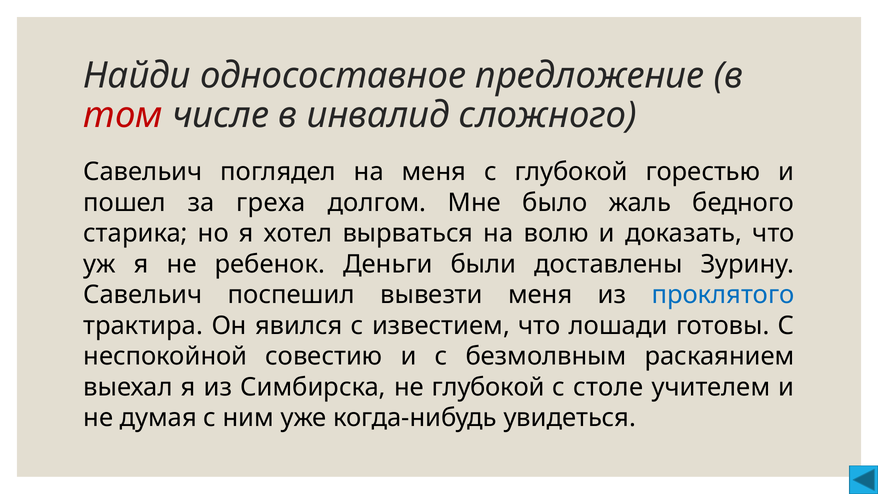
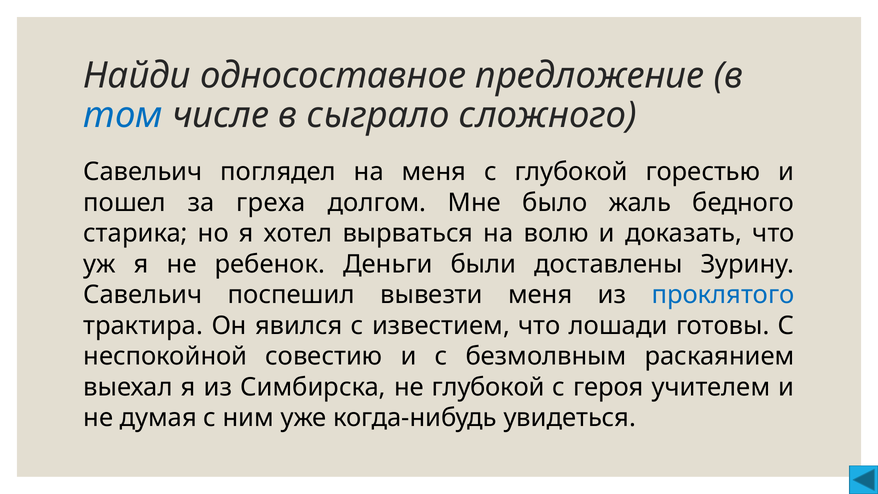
том colour: red -> blue (123, 115)
инвалид: инвалид -> сыграло (378, 115)
столе: столе -> героя (608, 387)
